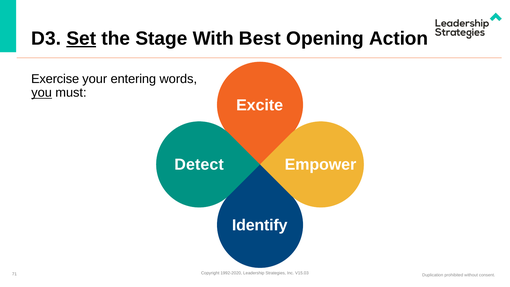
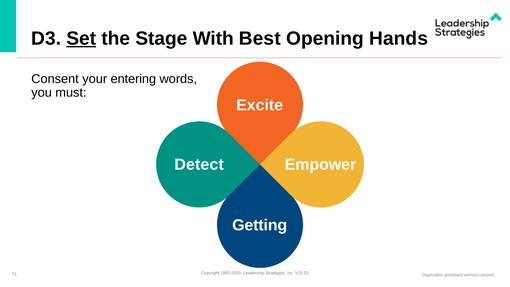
Action: Action -> Hands (399, 38)
Exercise: Exercise -> Consent (55, 79)
you underline: present -> none (42, 93)
Identify: Identify -> Getting (260, 225)
